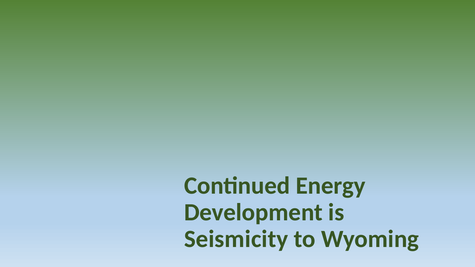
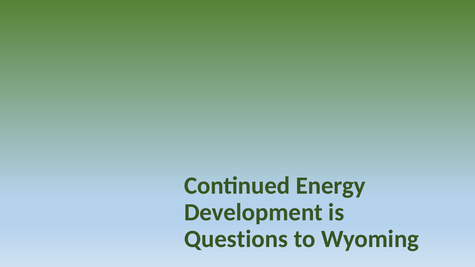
Seismicity: Seismicity -> Questions (236, 239)
